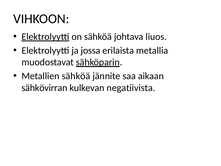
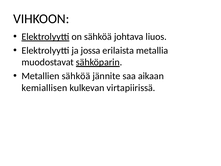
sähkövirran: sähkövirran -> kemiallisen (44, 88)
negatiivista: negatiivista -> virtapiirissä (131, 88)
